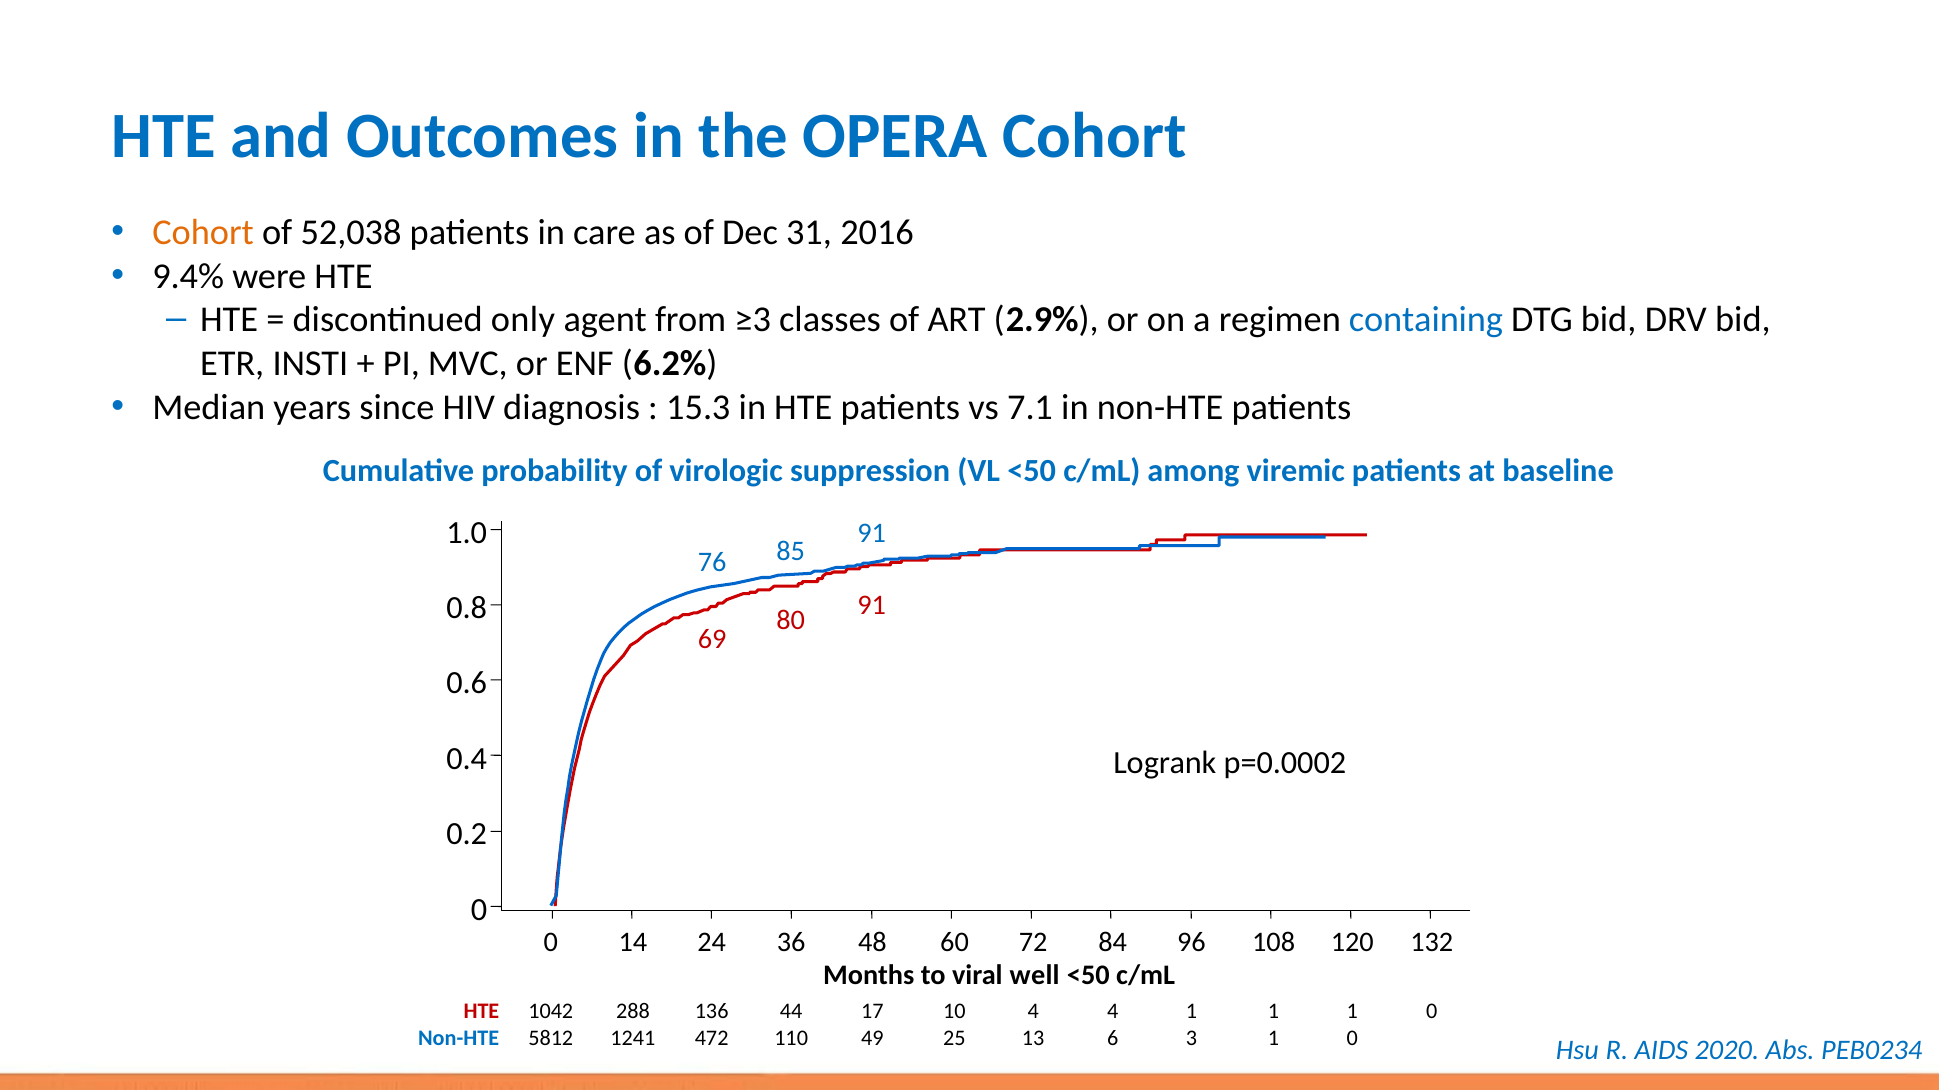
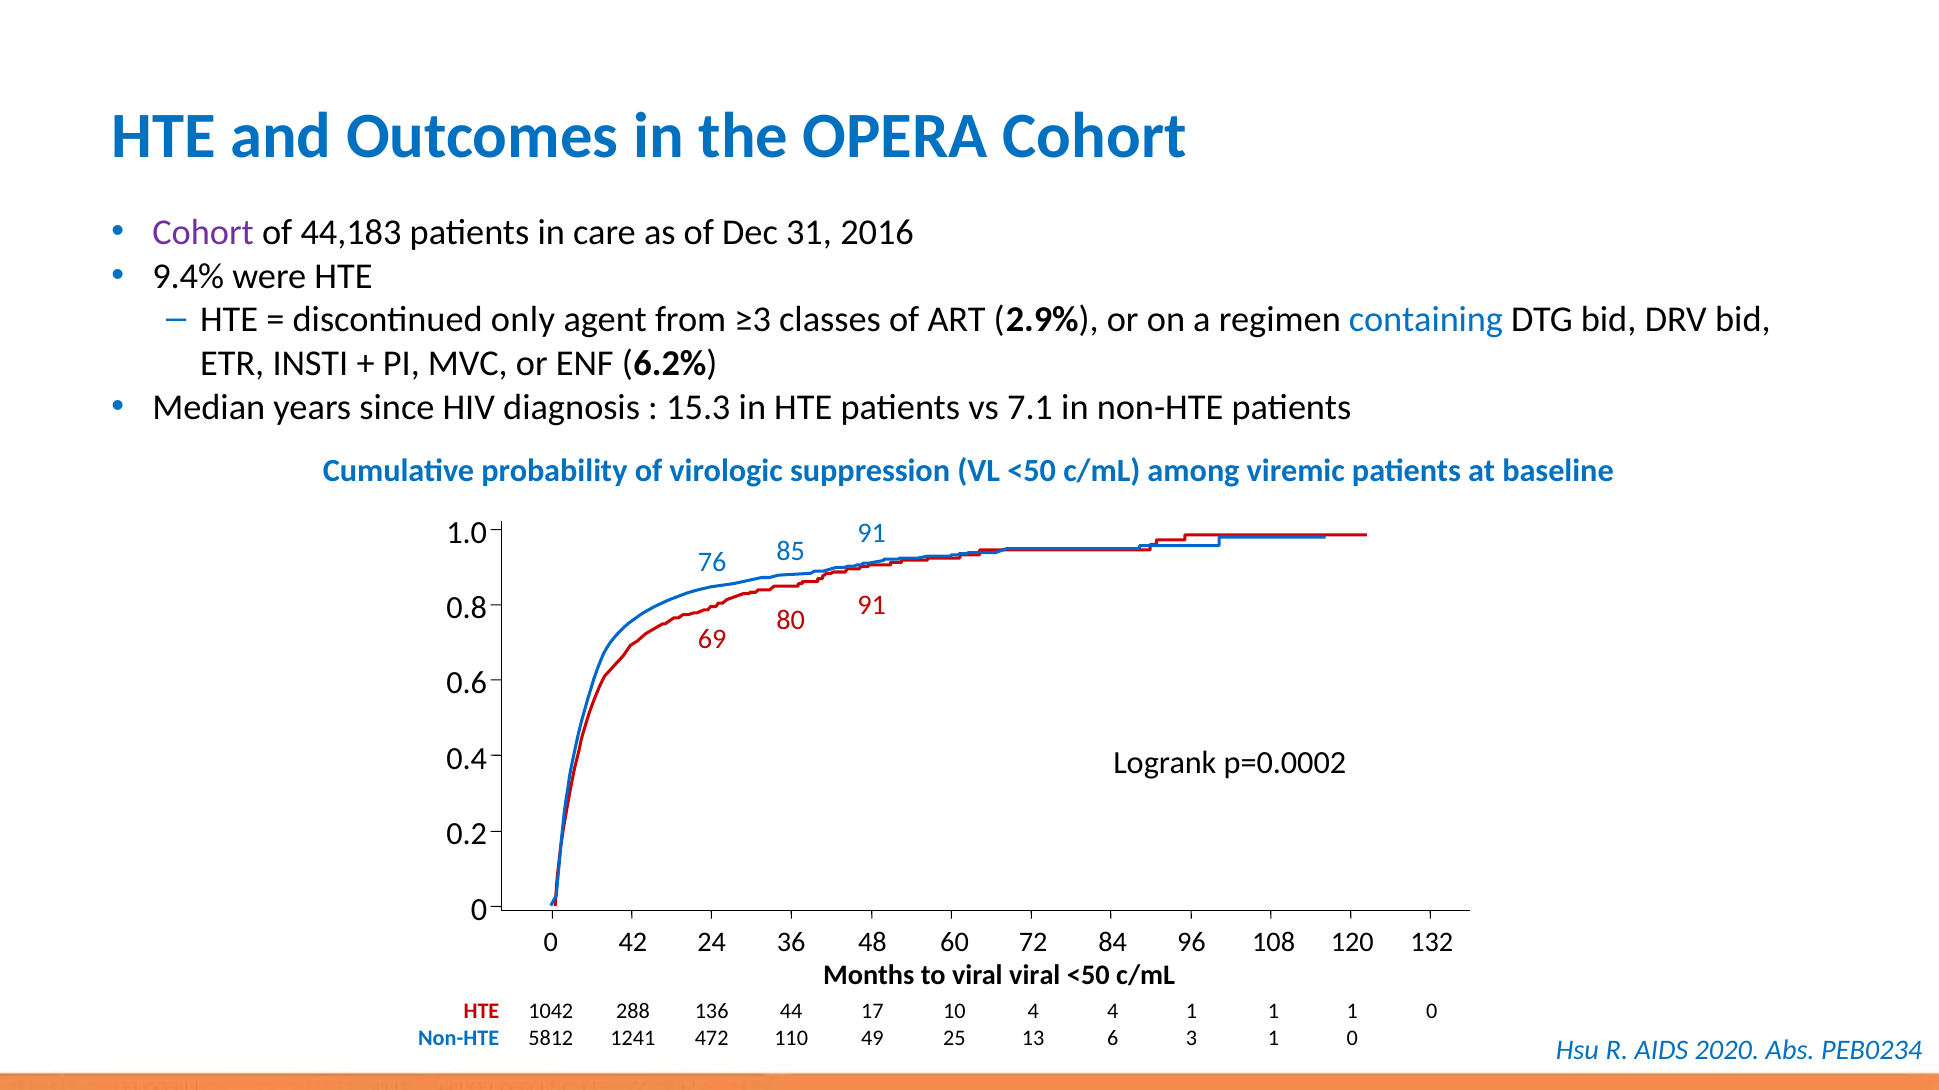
Cohort colour: orange -> purple (203, 233)
52,038: 52,038 -> 44,183 (351, 233)
14: 14 -> 42 (633, 943)
viral well: well -> viral (1035, 976)
